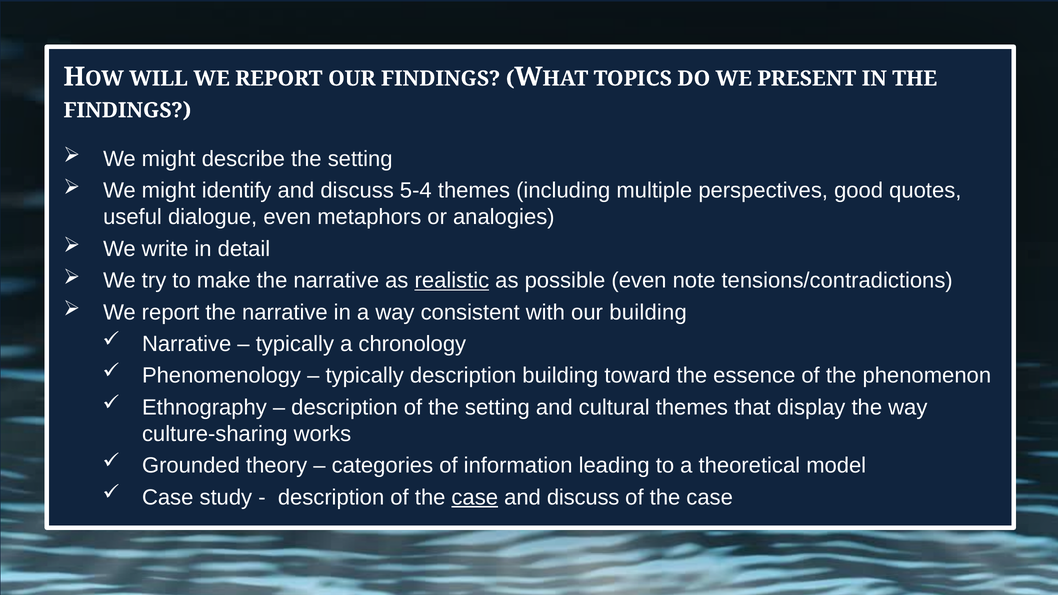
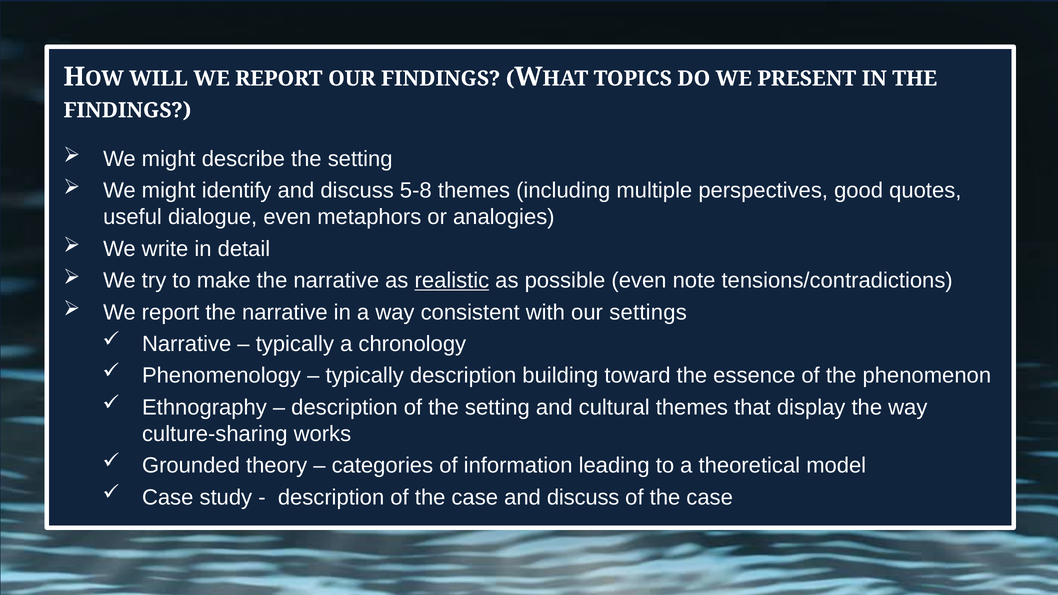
5-4: 5-4 -> 5-8 (416, 191)
our building: building -> settings (648, 312)
case underline: present -> none (475, 497)
